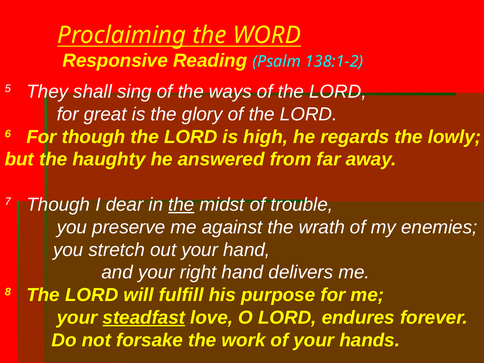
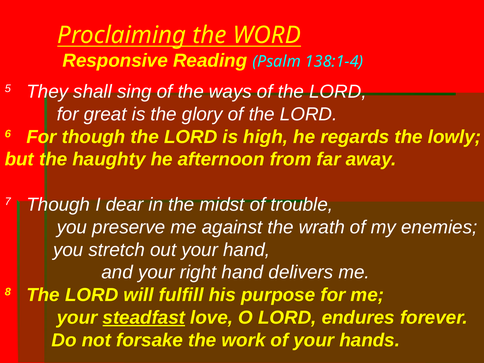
138:1-2: 138:1-2 -> 138:1-4 (334, 61)
answered: answered -> afternoon (221, 159)
the underline: present -> none (181, 205)
